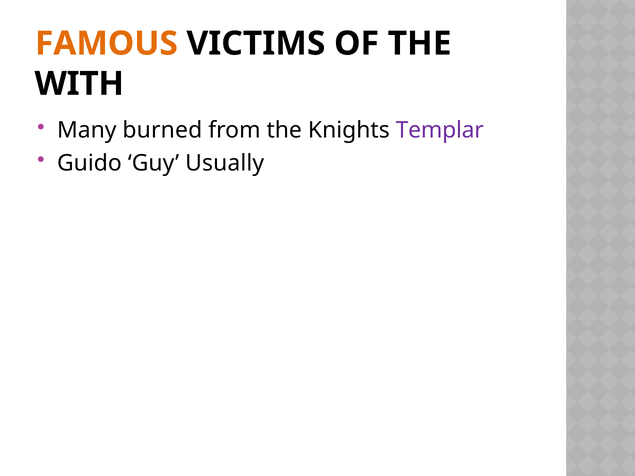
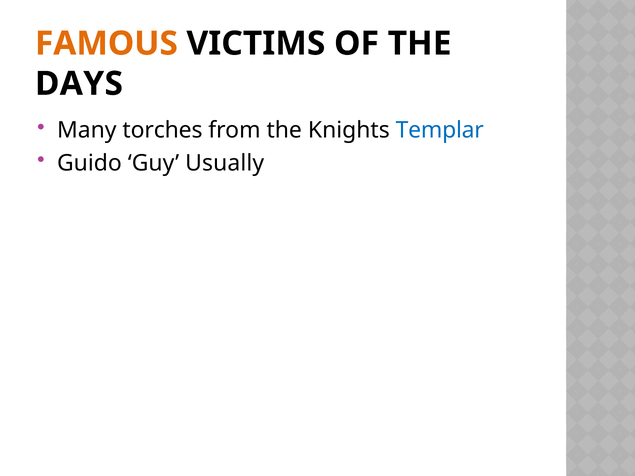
WITH: WITH -> DAYS (79, 84)
burned: burned -> torches (162, 130)
Templar colour: purple -> blue (440, 130)
